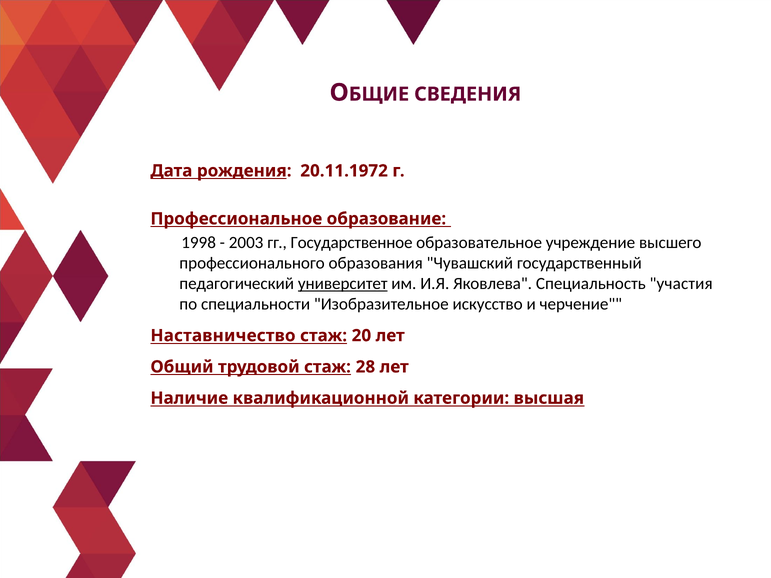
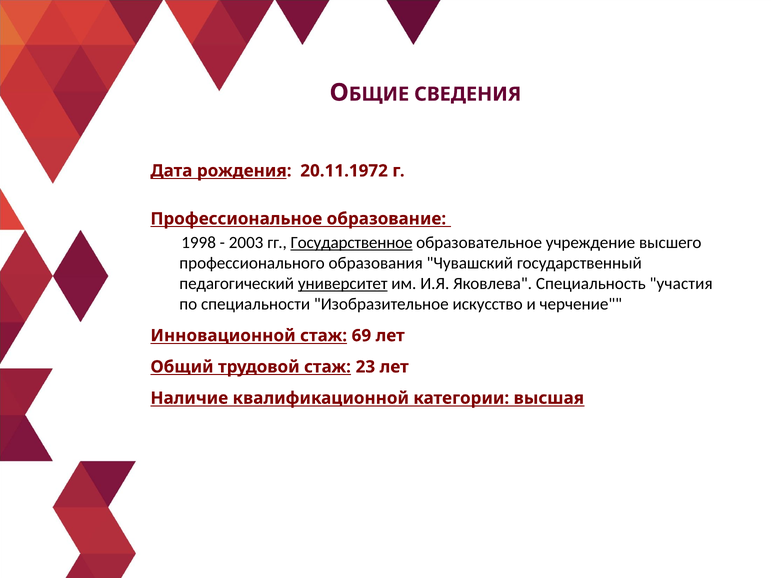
Государственное underline: none -> present (352, 243)
Наставничество: Наставничество -> Инновационной (223, 336)
20: 20 -> 69 (361, 336)
28: 28 -> 23 (365, 367)
